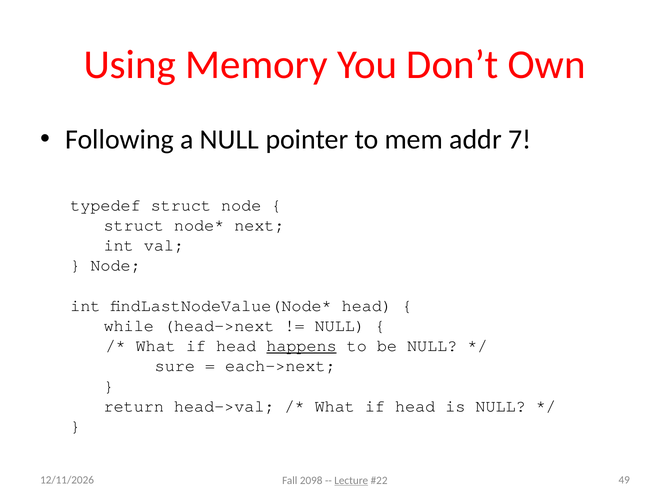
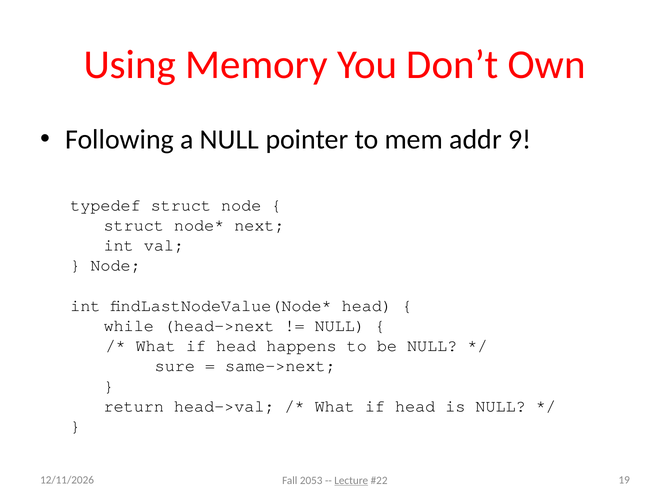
7: 7 -> 9 (520, 139)
happens underline: present -> none (302, 345)
each->next: each->next -> same->next (280, 366)
2098: 2098 -> 2053 (311, 480)
49: 49 -> 19 (624, 480)
